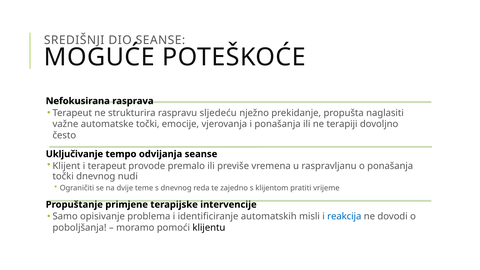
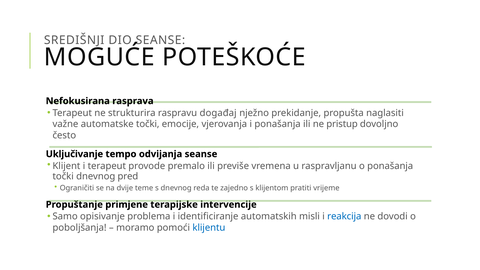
sljedeću: sljedeću -> događaj (218, 113)
terapiji: terapiji -> pristup (342, 124)
nudi: nudi -> pred (128, 176)
klijentu colour: black -> blue (209, 228)
